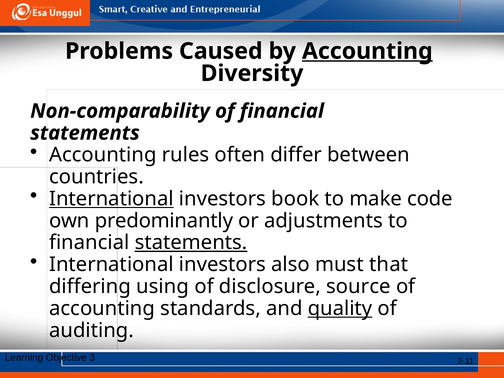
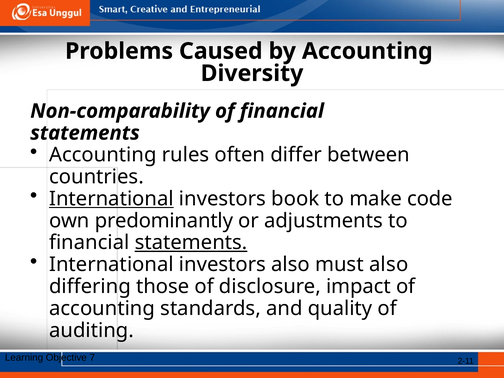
Accounting underline: present -> none (367, 51)
must that: that -> also (389, 265)
using: using -> those (163, 286)
source: source -> impact (358, 286)
quality underline: present -> none (340, 308)
3: 3 -> 7 (92, 358)
